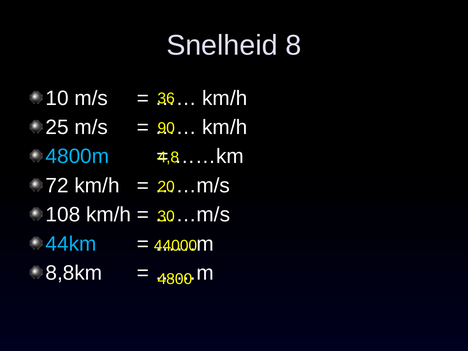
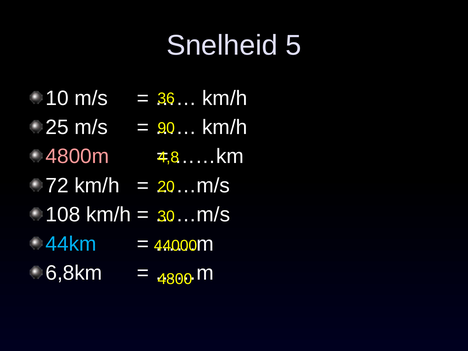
8: 8 -> 5 (293, 45)
4800m colour: light blue -> pink (77, 156)
8,8km: 8,8km -> 6,8km (74, 273)
